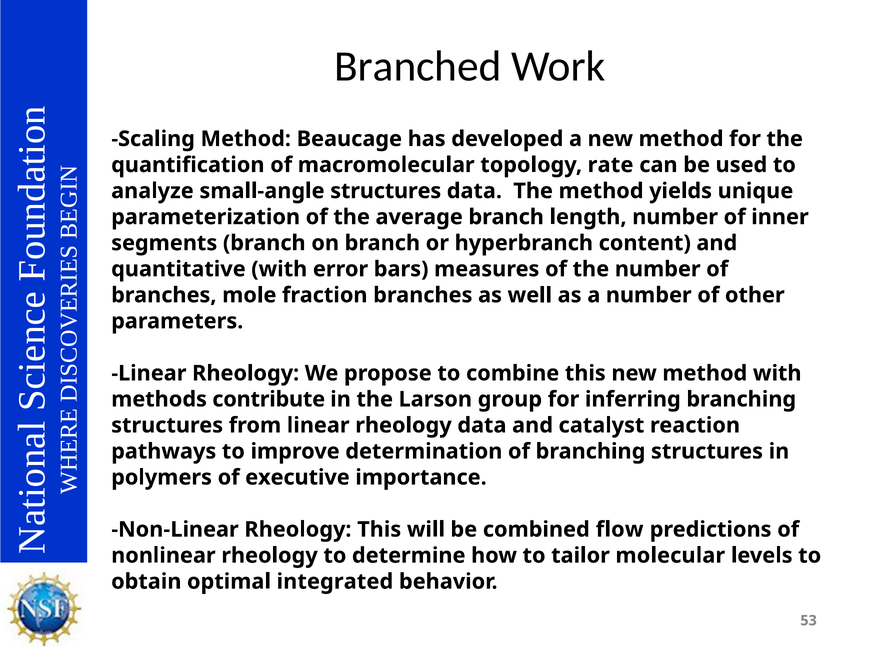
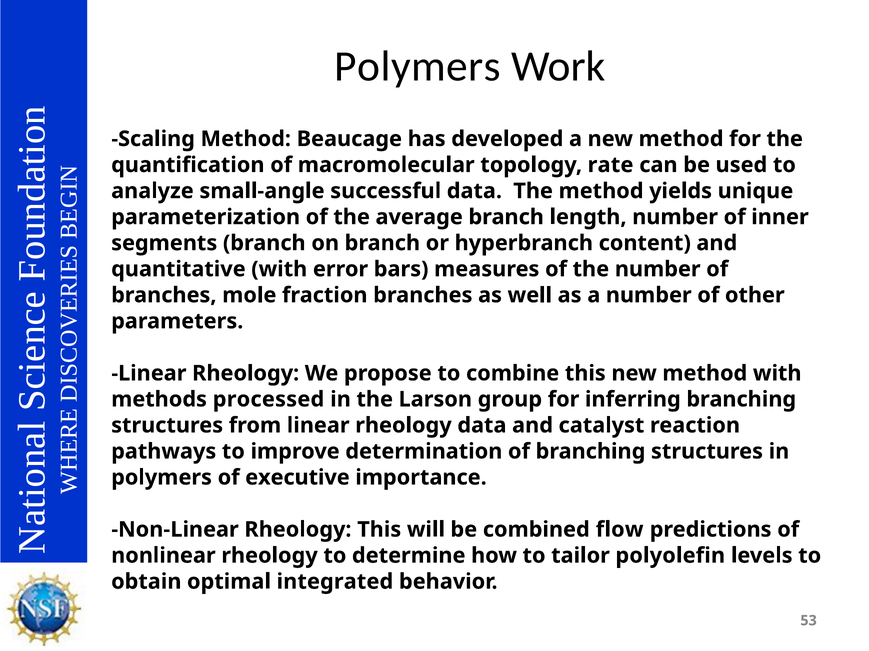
Branched: Branched -> Polymers (418, 67)
small-angle structures: structures -> successful (386, 191)
contribute: contribute -> processed (269, 400)
molecular: molecular -> polyolefin (670, 556)
